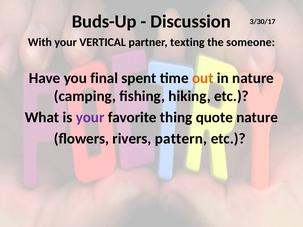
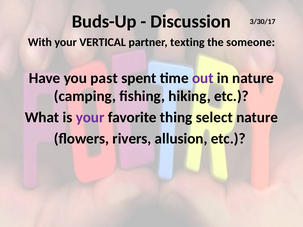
final: final -> past (104, 78)
out colour: orange -> purple (203, 78)
quote: quote -> select (214, 118)
pattern: pattern -> allusion (181, 139)
